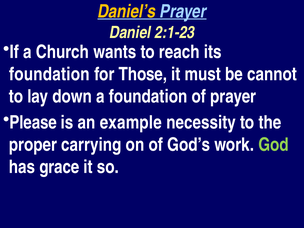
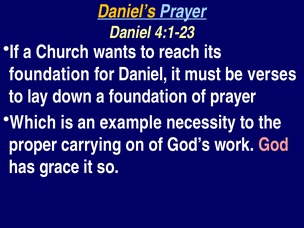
2:1-23: 2:1-23 -> 4:1-23 (175, 33)
for Those: Those -> Daniel (143, 74)
cannot: cannot -> verses (272, 74)
Please: Please -> Which (33, 123)
God colour: light green -> pink (274, 145)
